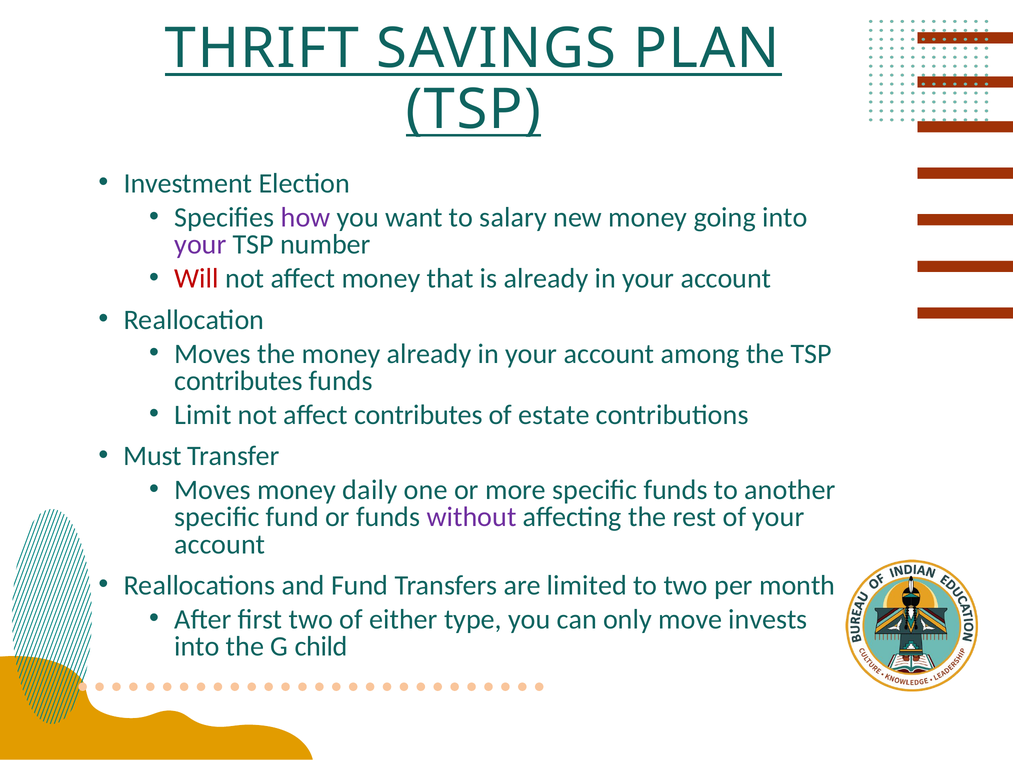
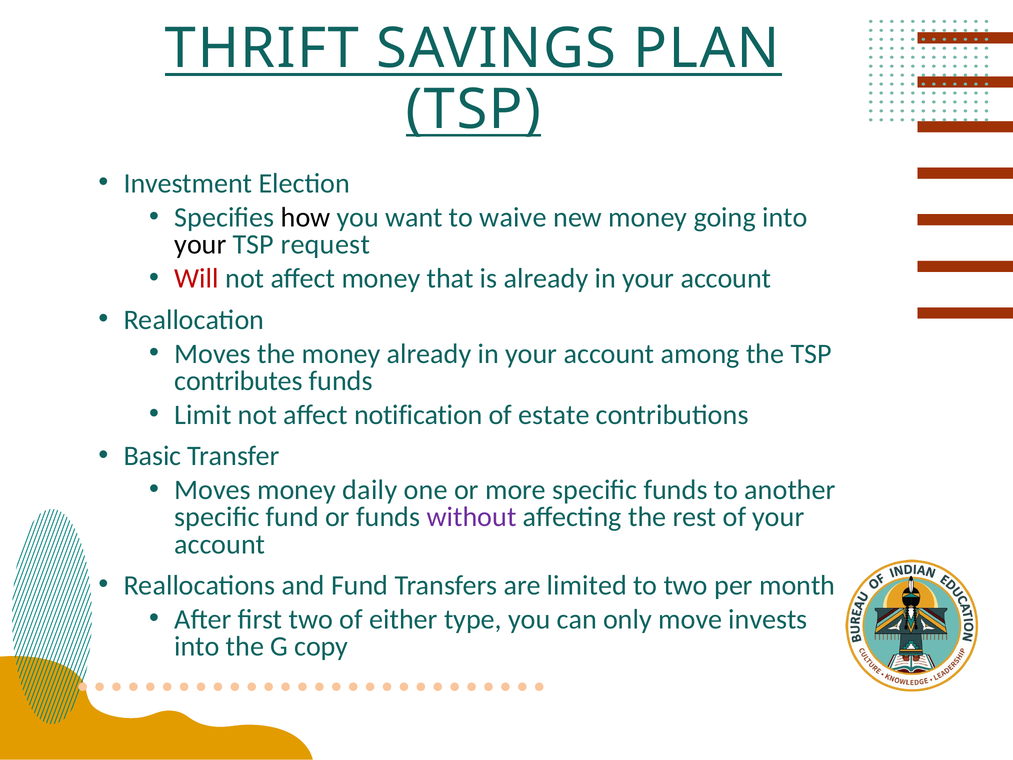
how colour: purple -> black (306, 217)
salary: salary -> waive (513, 217)
your colour: purple -> black (200, 244)
number: number -> request (325, 244)
affect contributes: contributes -> notification (418, 415)
Must: Must -> Basic (153, 456)
child: child -> copy (321, 646)
